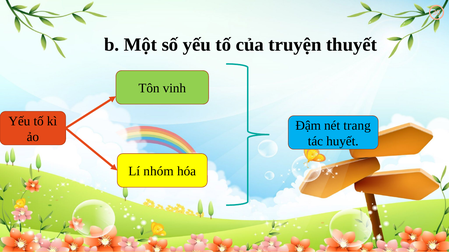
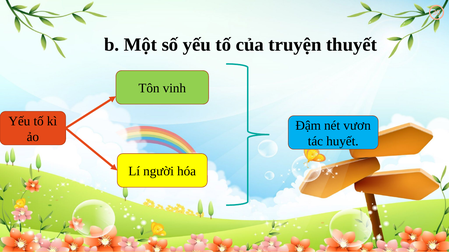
trang: trang -> vươn (357, 126)
nhóm: nhóm -> người (159, 172)
